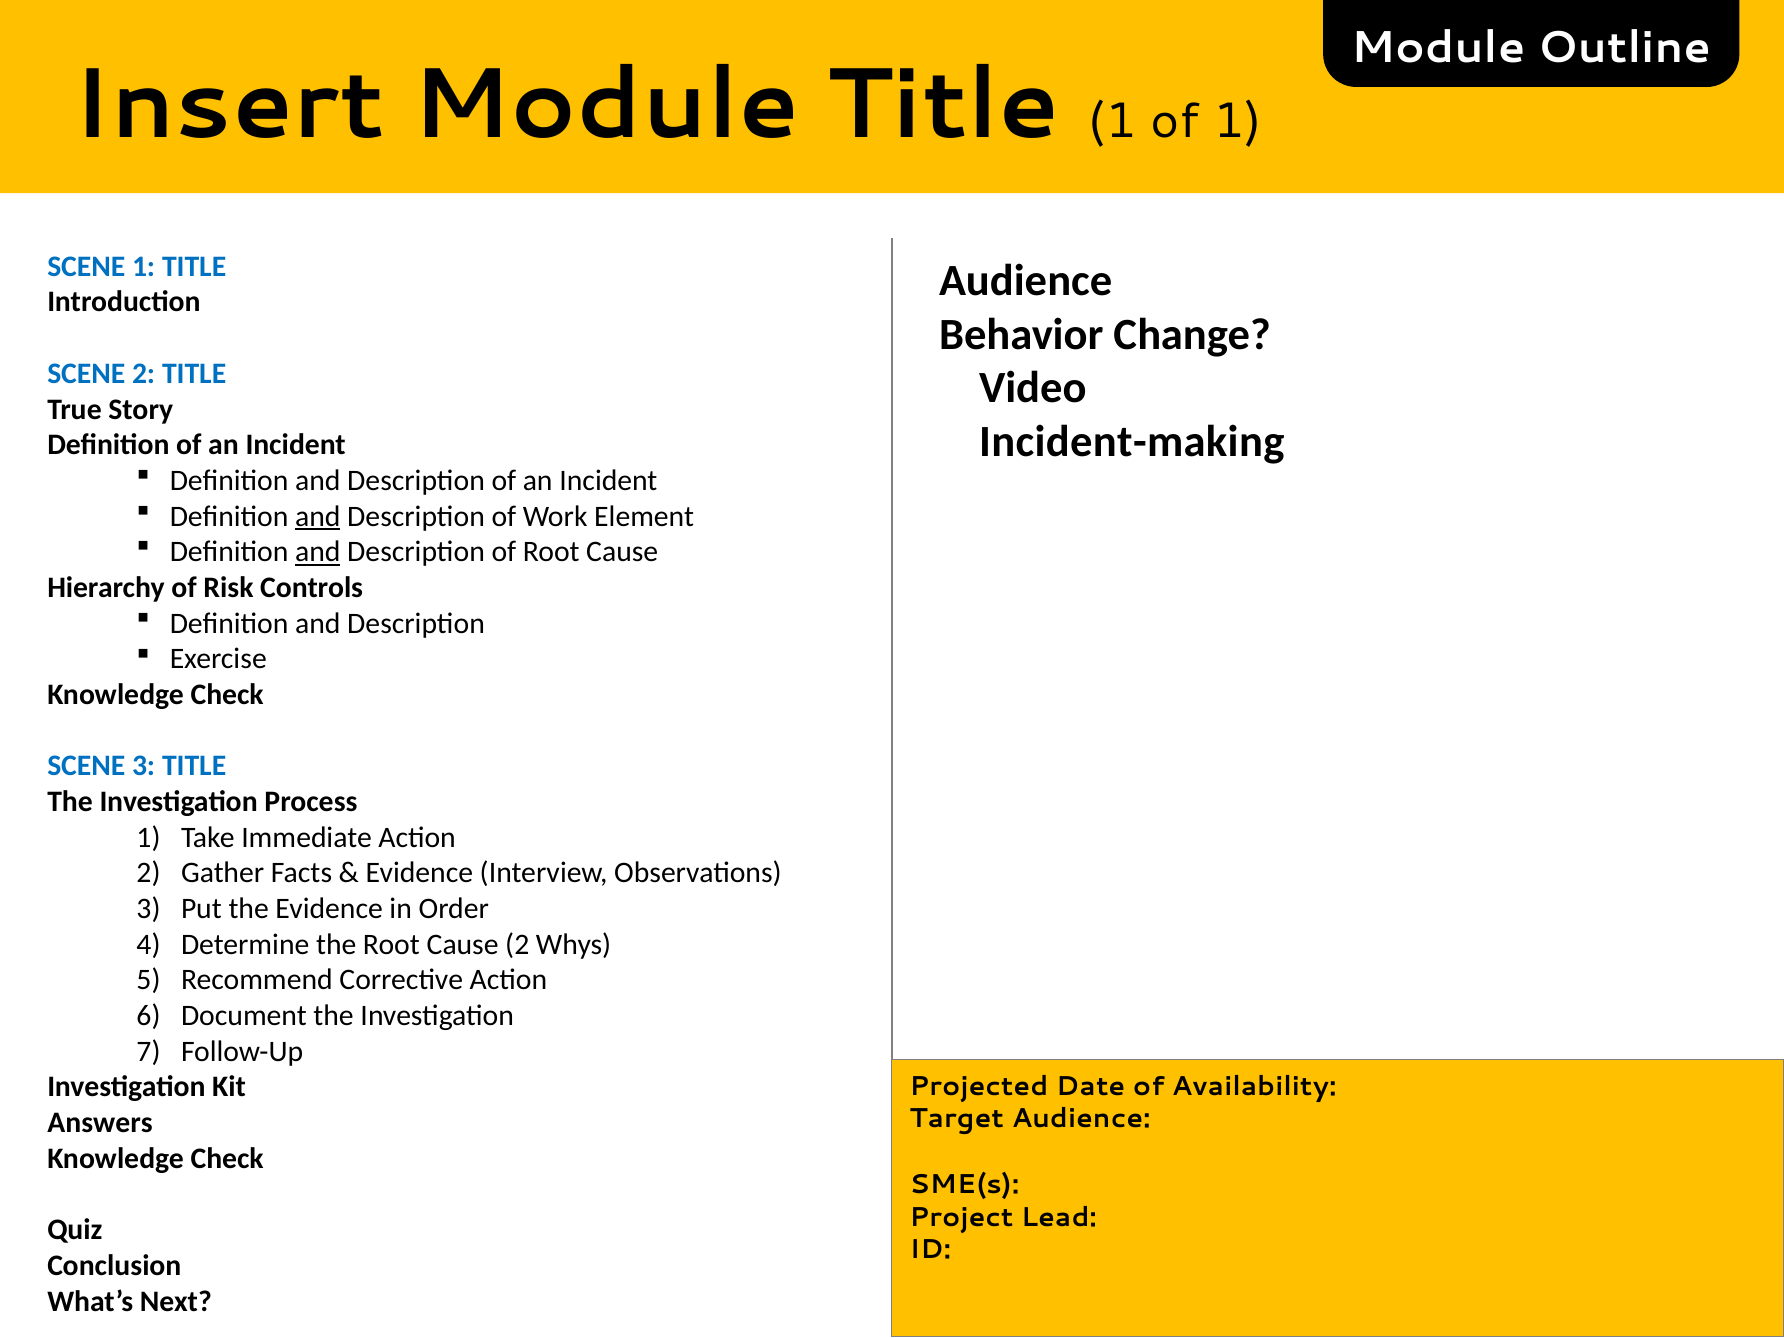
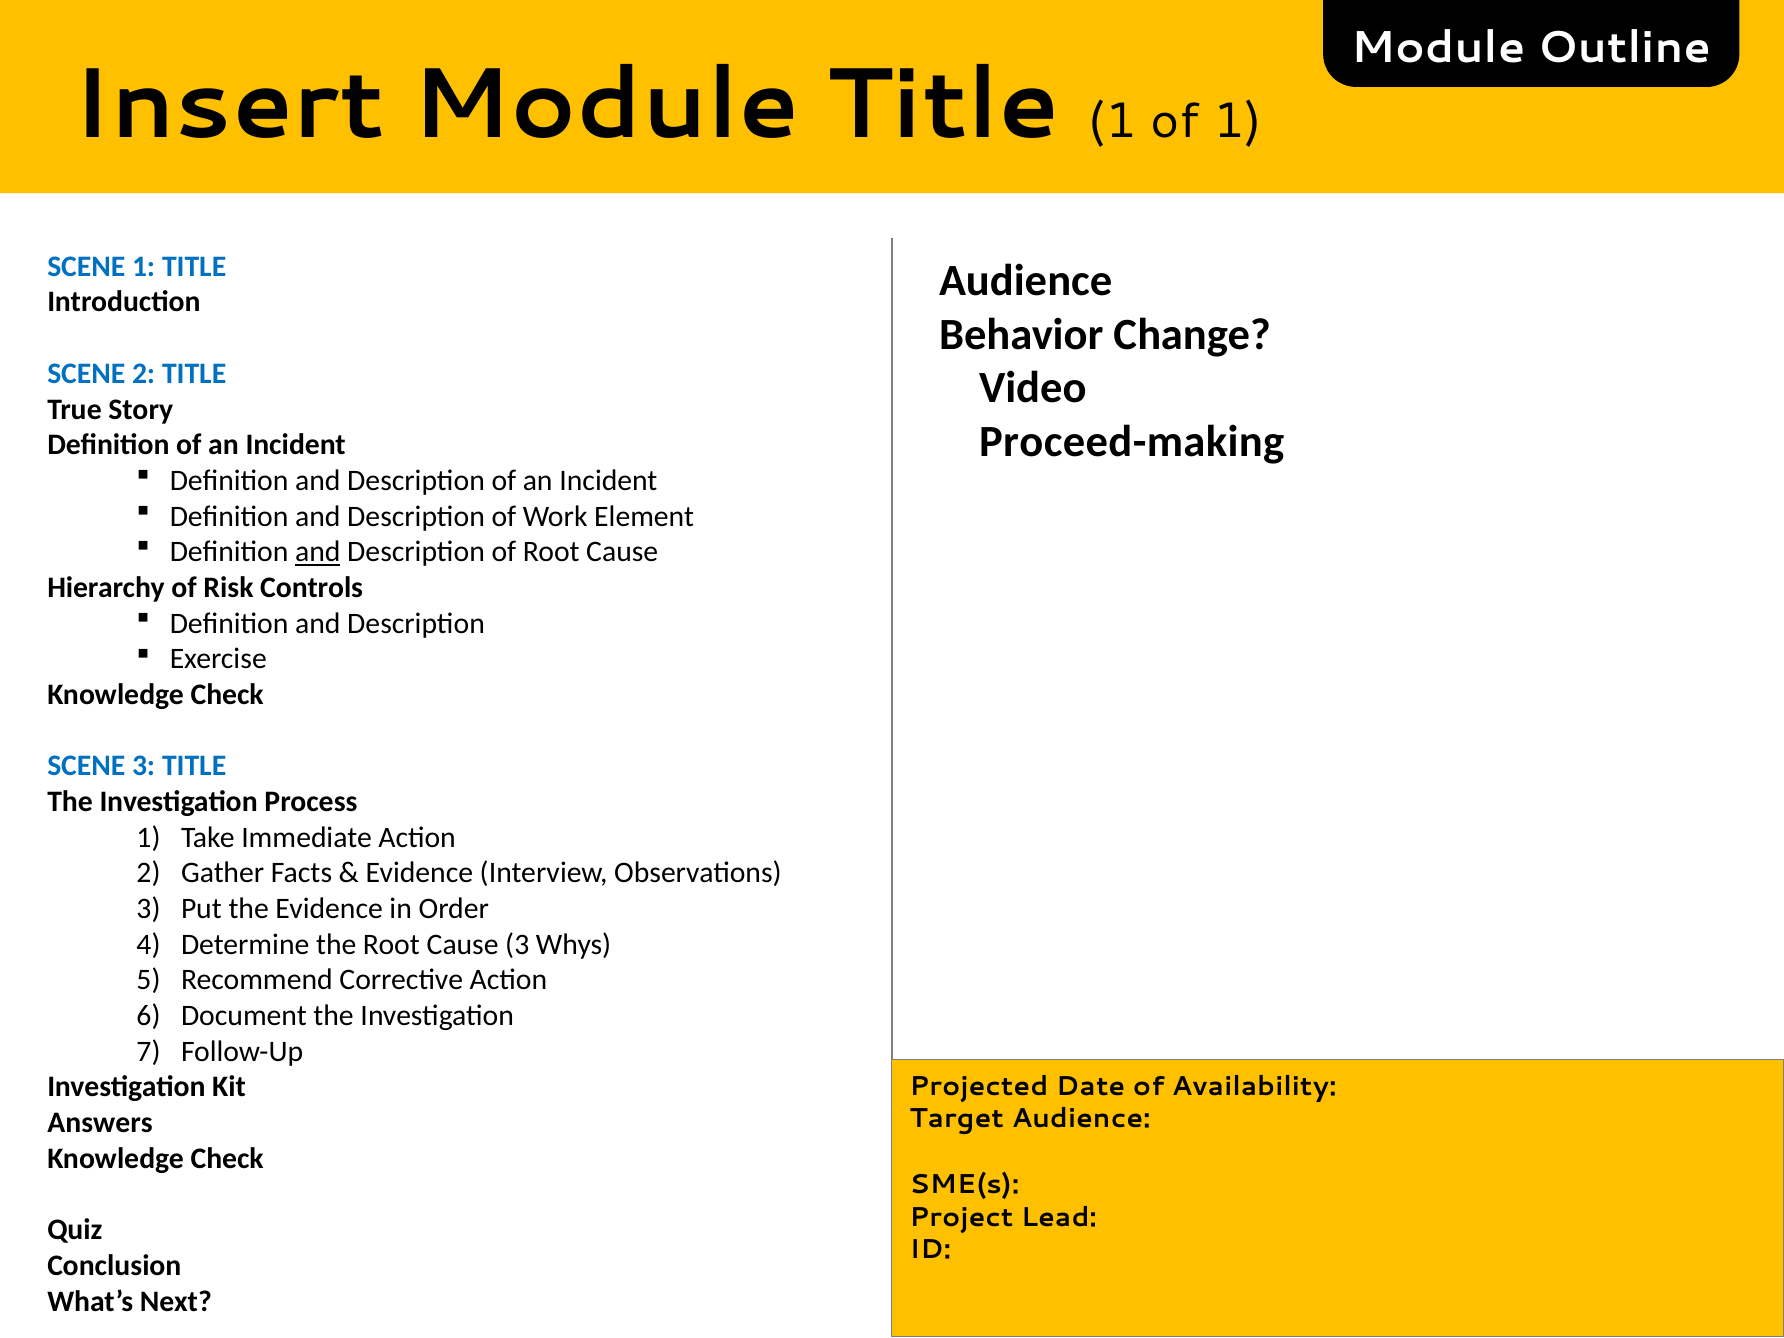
Incident-making: Incident-making -> Proceed-making (1132, 441)
and underline: present -> none (318, 516)
Cause 2: 2 -> 3 (517, 944)
